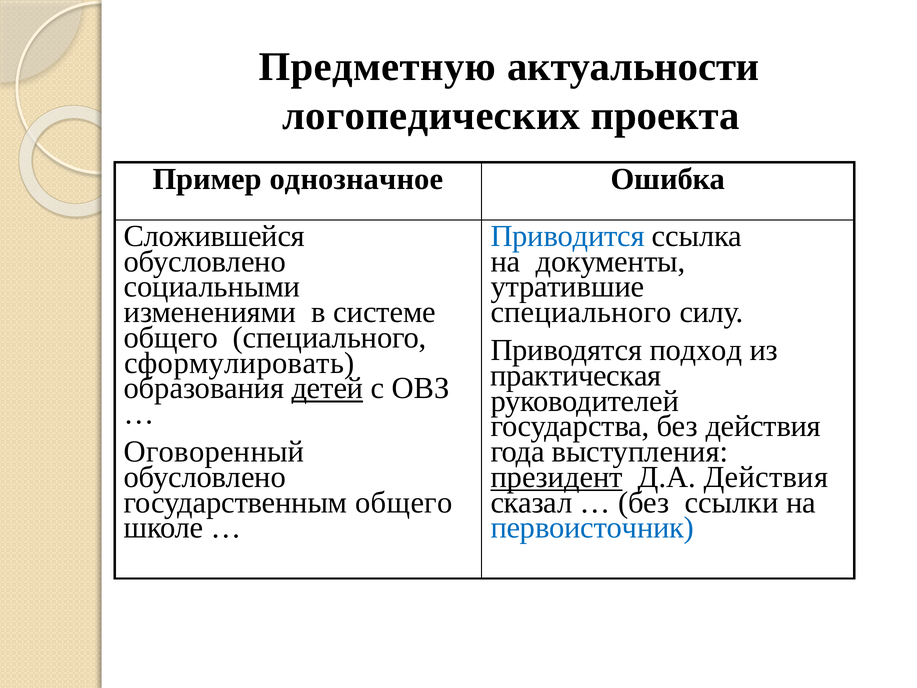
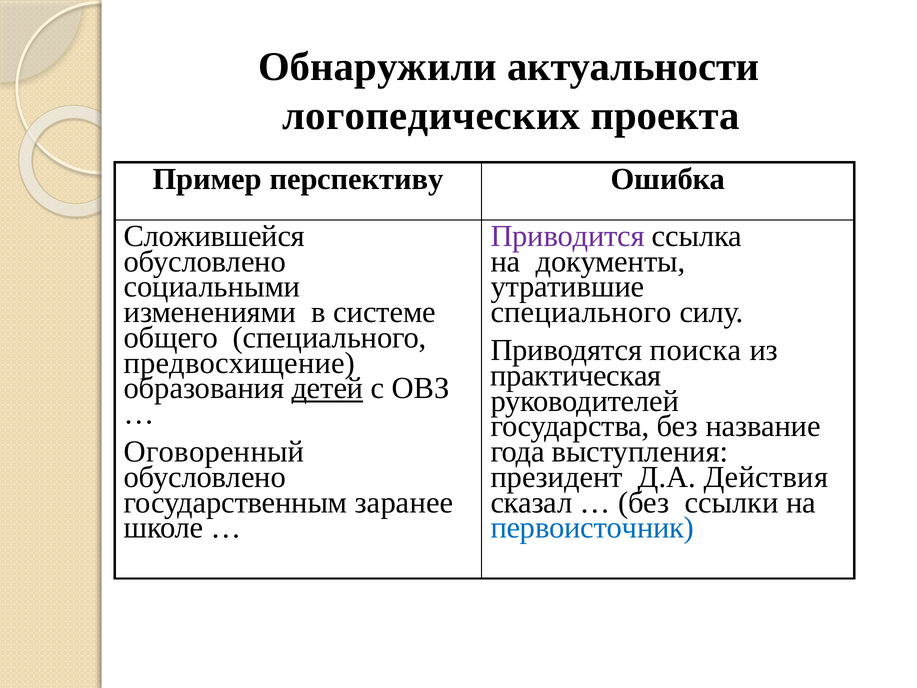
Предметную: Предметную -> Обнаружили (378, 67)
однозначное: однозначное -> перспективу (357, 179)
Приводится colour: blue -> purple (568, 236)
подход: подход -> поиска (696, 350)
сформулировать: сформулировать -> предвосхищение (239, 363)
без действия: действия -> название (763, 426)
президент underline: present -> none (557, 477)
государственным общего: общего -> заранее (404, 502)
